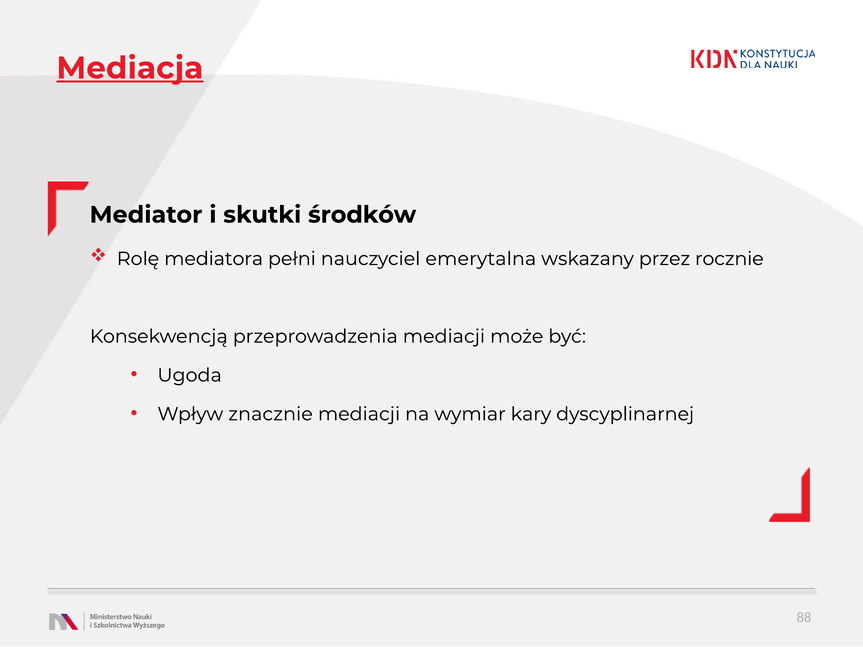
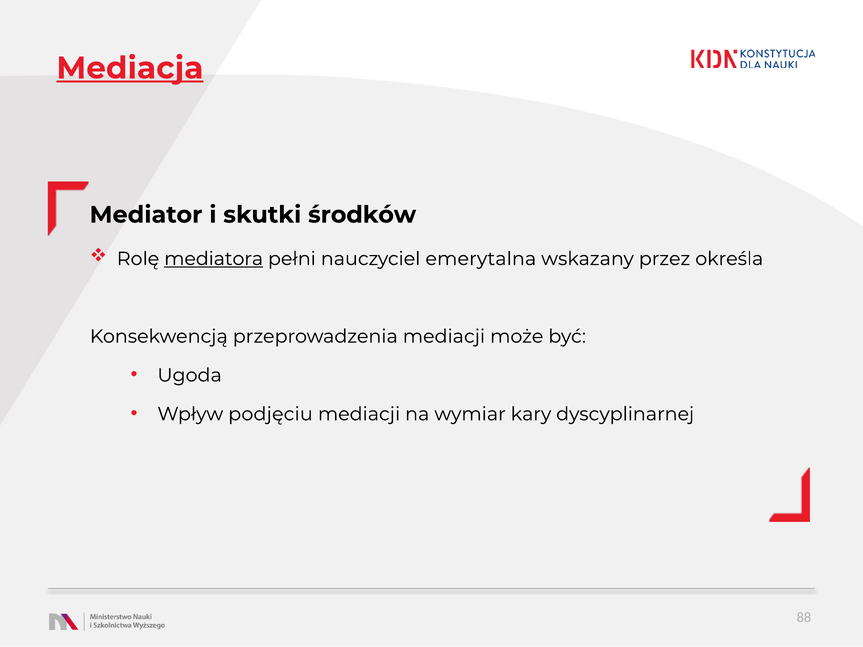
mediatora underline: none -> present (214, 259)
rocznie: rocznie -> określa (729, 259)
znacznie: znacznie -> podjęciu (270, 414)
